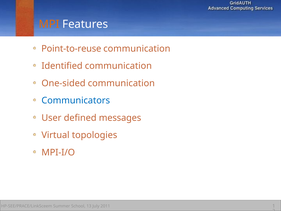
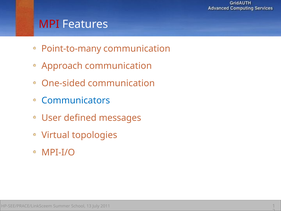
MPI colour: orange -> red (49, 24)
Point-to-reuse: Point-to-reuse -> Point-to-many (71, 49)
Identified: Identified -> Approach (62, 66)
